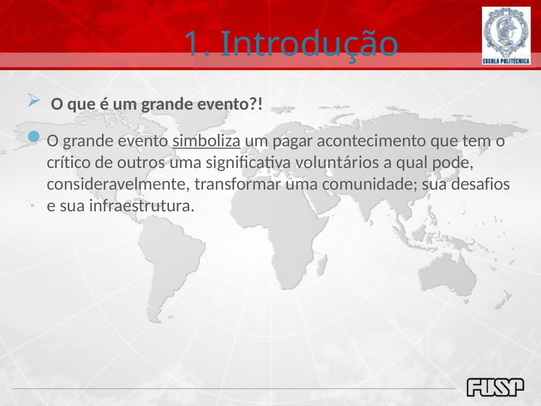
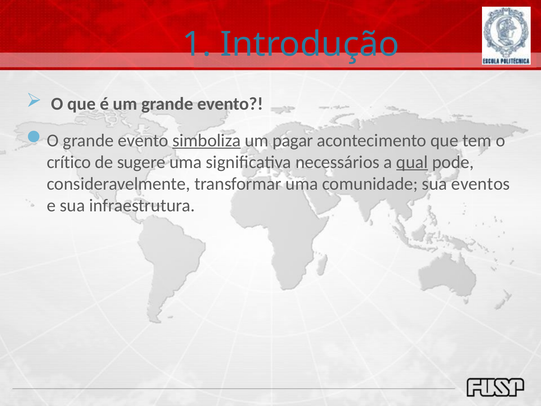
outros: outros -> sugere (141, 162)
voluntários: voluntários -> necessários (337, 162)
qual underline: none -> present (412, 162)
desafios: desafios -> eventos (481, 184)
